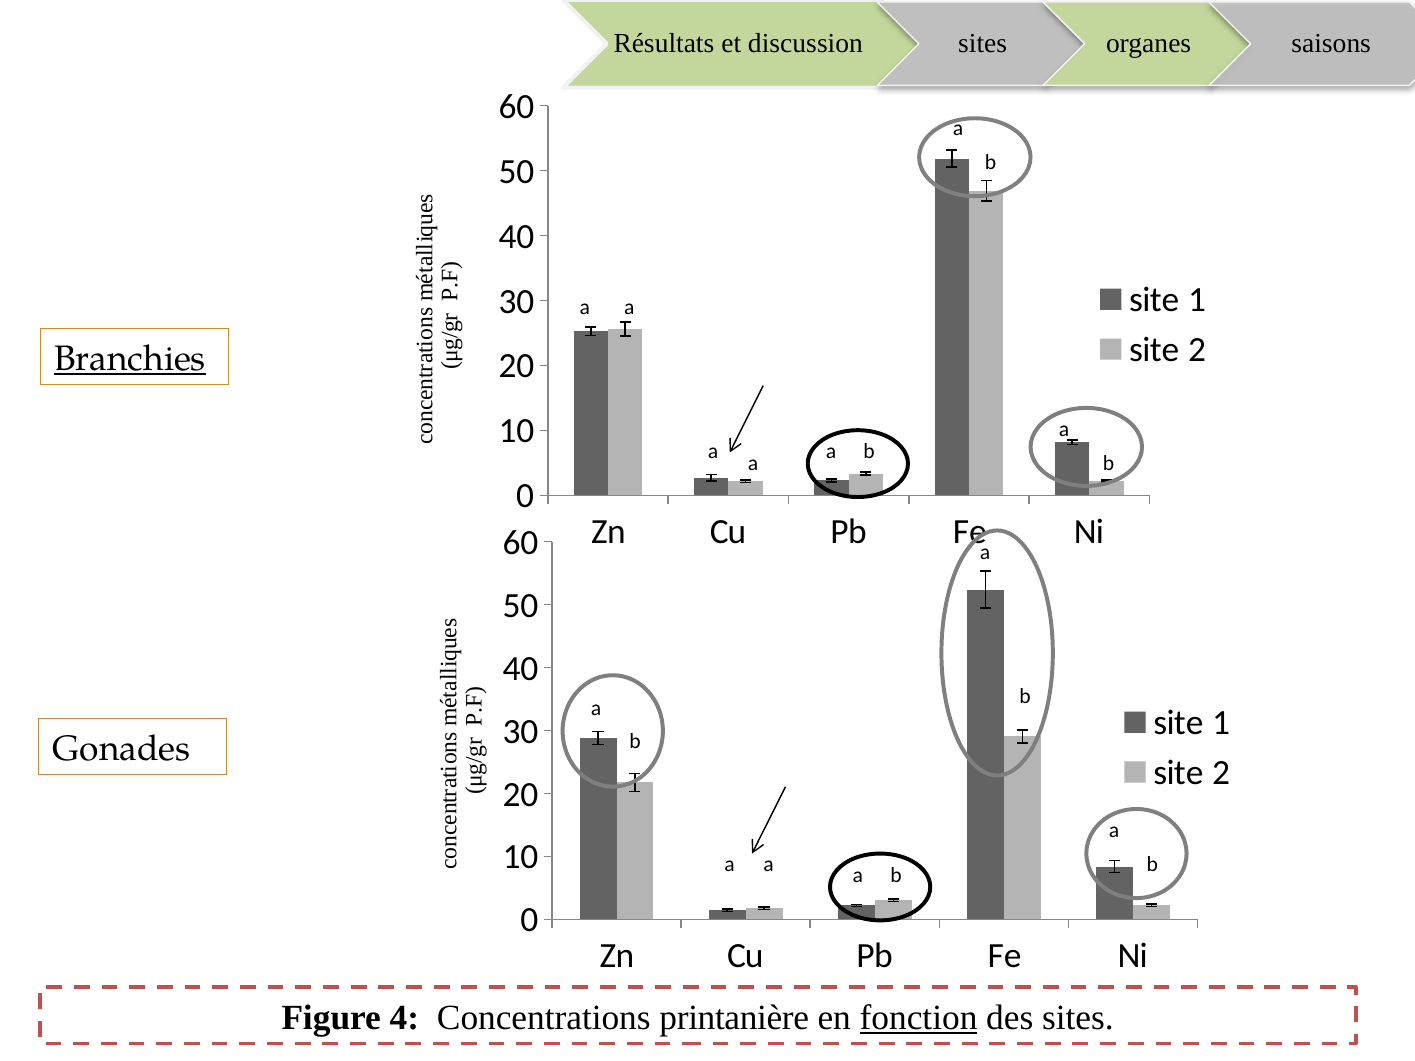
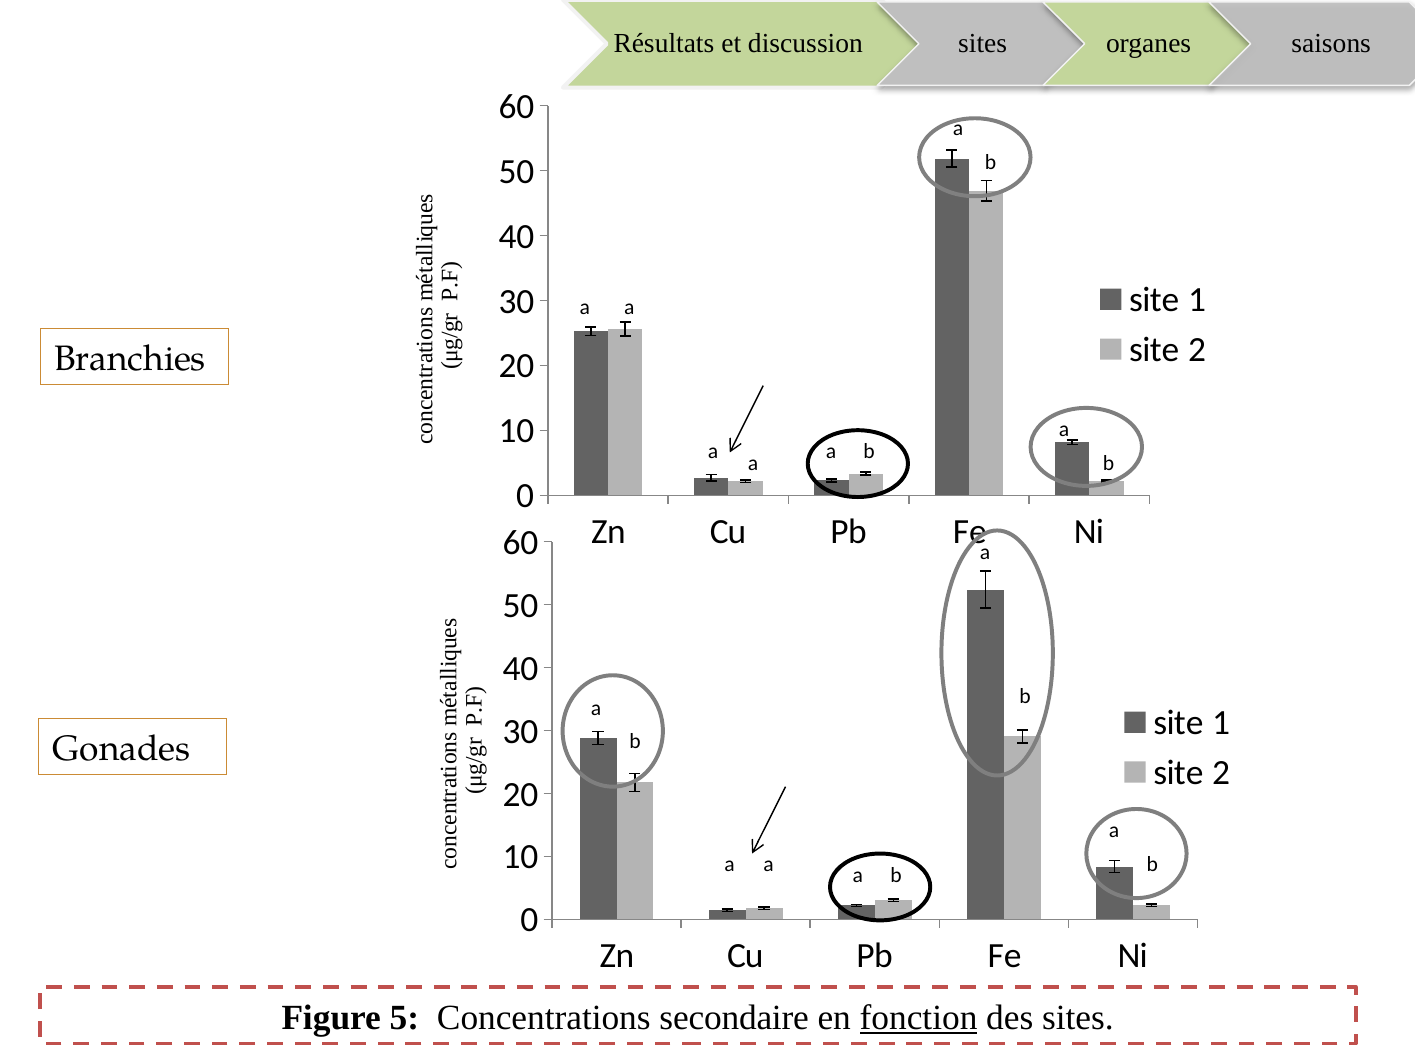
Branchies underline: present -> none (130, 359)
4: 4 -> 5 (404, 1018)
printanière: printanière -> secondaire (734, 1018)
